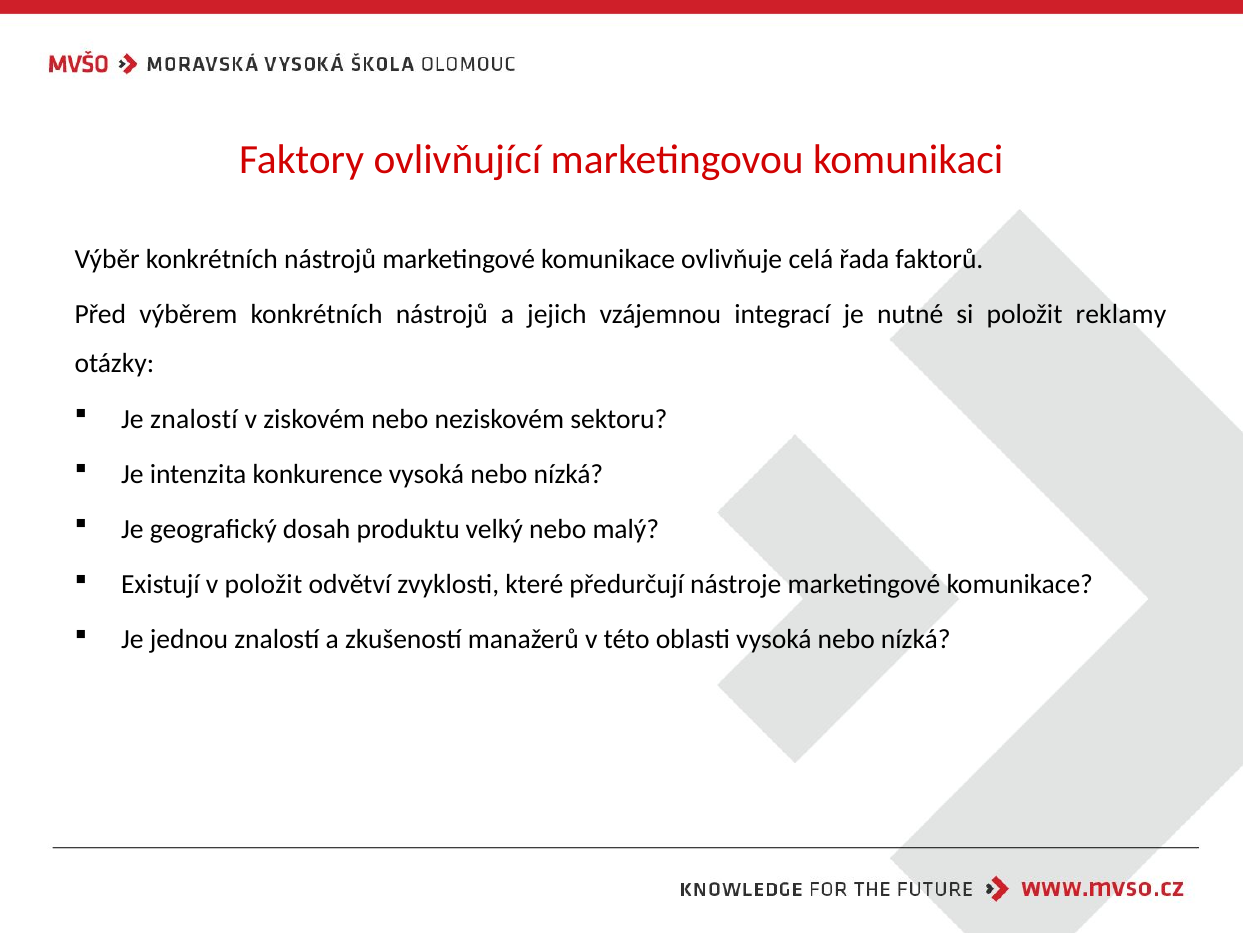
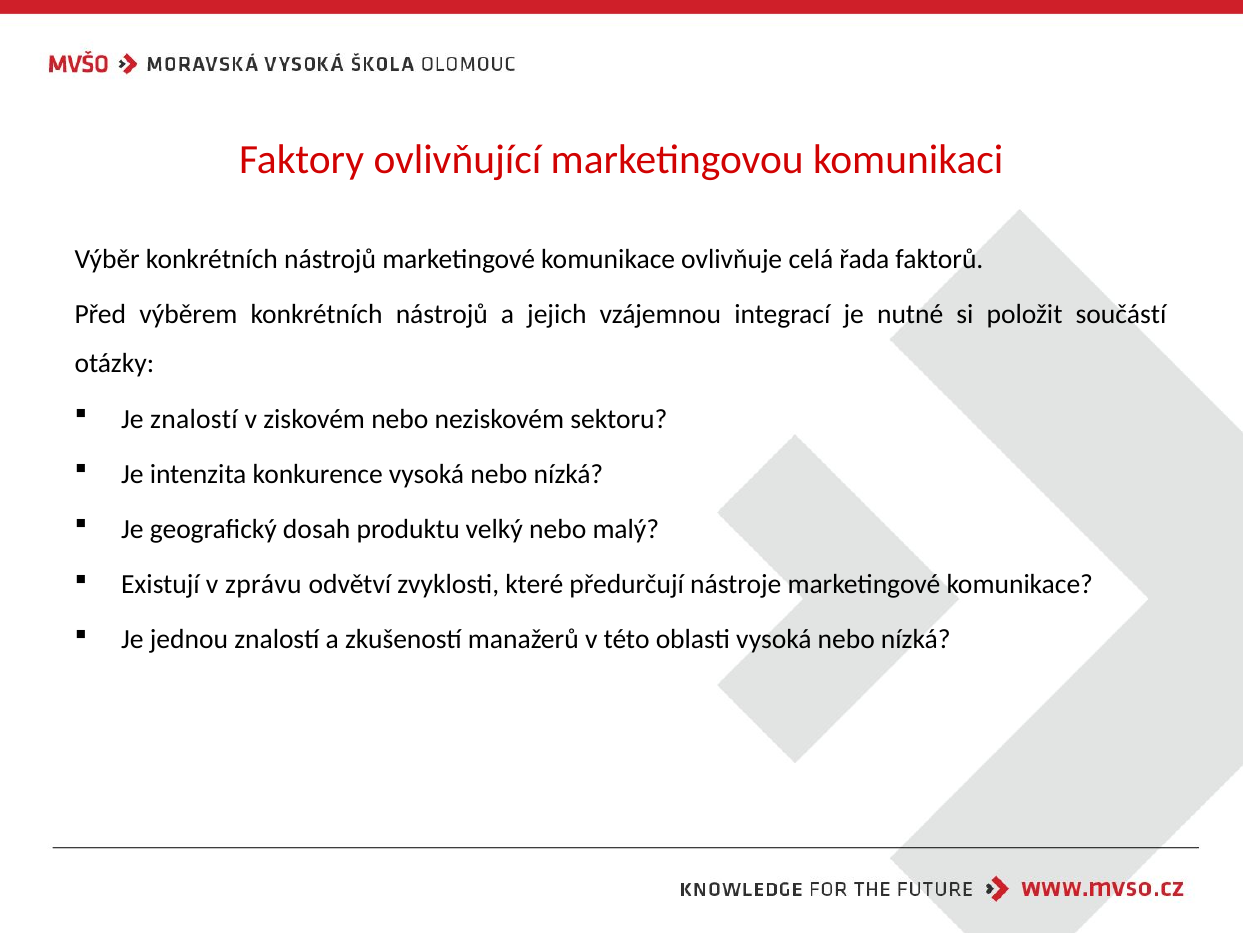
reklamy: reklamy -> součástí (1121, 314)
v položit: položit -> zprávu (263, 584)
